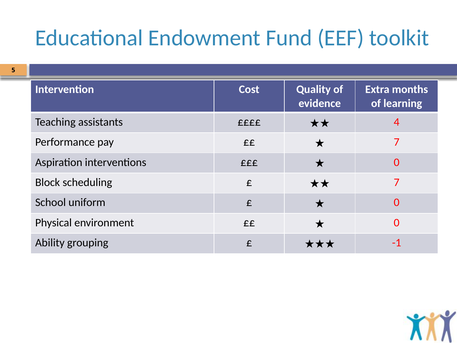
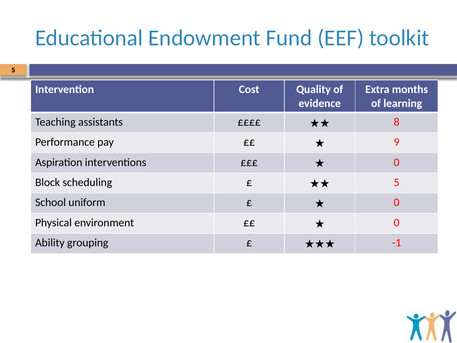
4: 4 -> 8 (397, 122)
7: 7 -> 9 (397, 142)
7: 7 -> 5 (397, 182)
